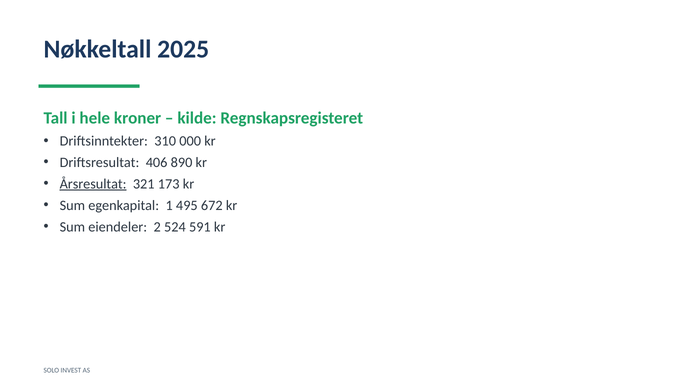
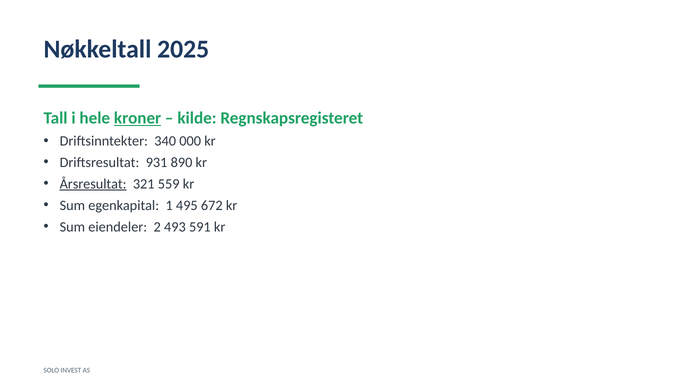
kroner underline: none -> present (138, 118)
310: 310 -> 340 (165, 141)
406: 406 -> 931 (157, 162)
173: 173 -> 559 (169, 184)
524: 524 -> 493 (175, 227)
